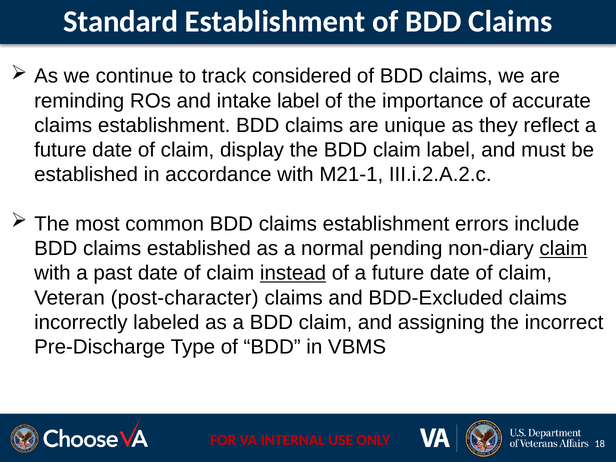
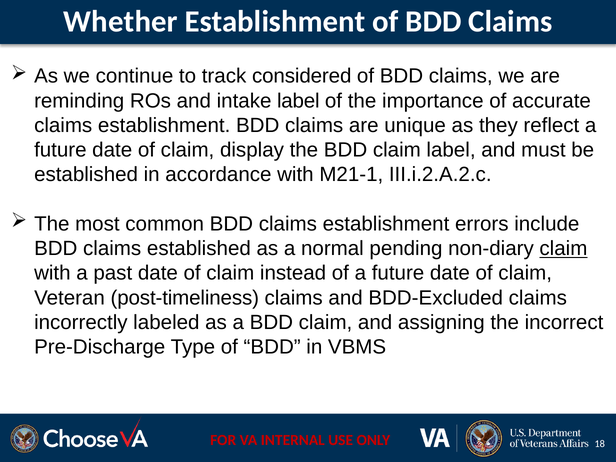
Standard: Standard -> Whether (121, 22)
instead underline: present -> none (293, 273)
post-character: post-character -> post-timeliness (185, 298)
